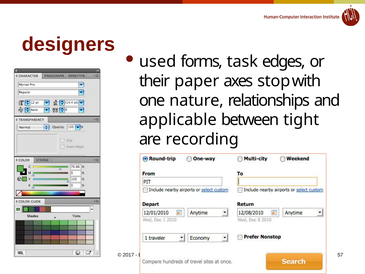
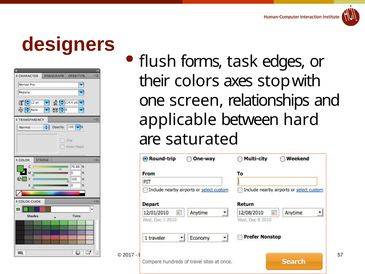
used: used -> flush (158, 61)
paper: paper -> colors (197, 81)
nature: nature -> screen (197, 100)
tight: tight -> hard (301, 120)
recording: recording -> saturated (202, 139)
